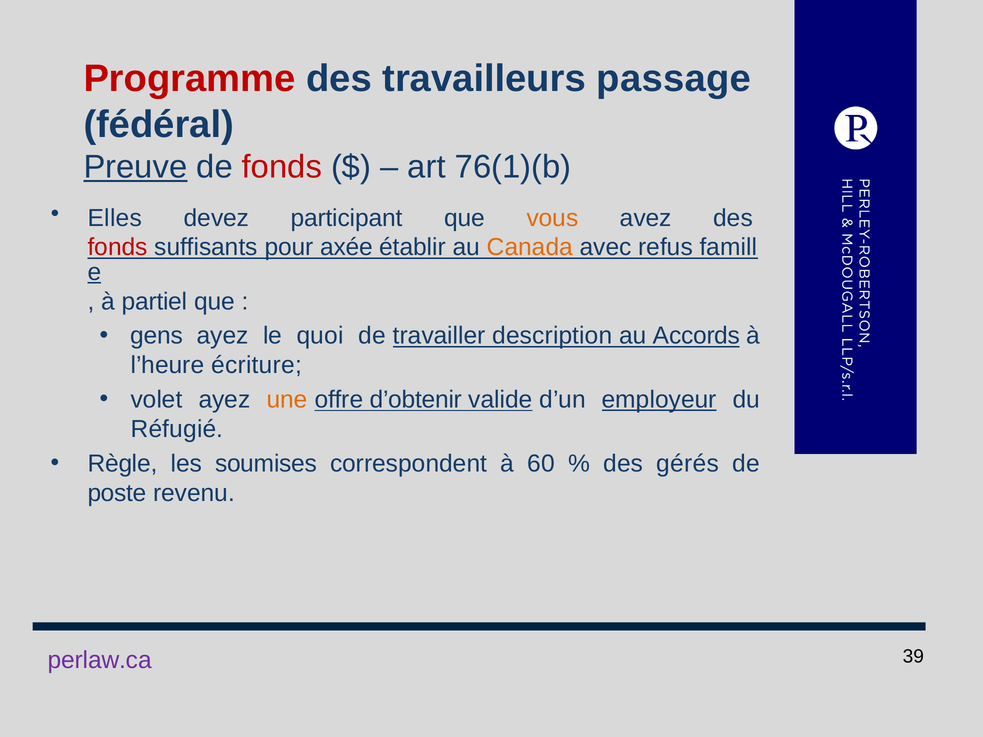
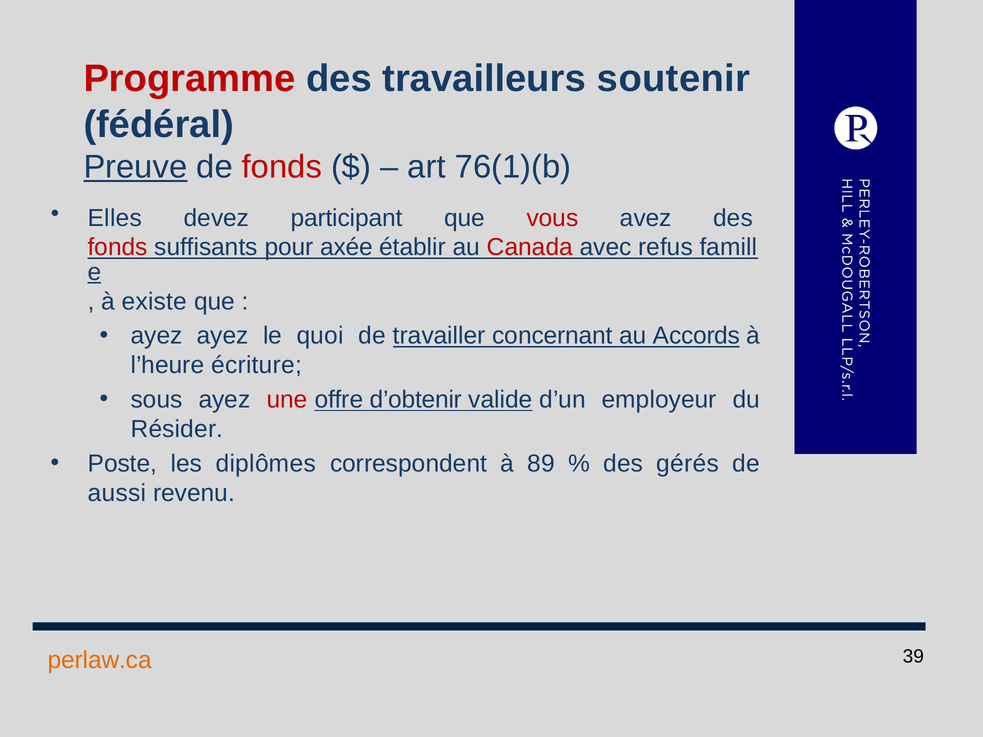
passage: passage -> soutenir (674, 79)
vous colour: orange -> red (552, 218)
Canada colour: orange -> red (530, 247)
partiel: partiel -> existe (154, 302)
gens: gens -> ayez (157, 336)
description: description -> concernant (552, 336)
volet: volet -> sous (157, 400)
une colour: orange -> red (287, 400)
employeur underline: present -> none (659, 400)
Réfugié: Réfugié -> Résider (177, 429)
Règle: Règle -> Poste (122, 464)
soumises: soumises -> diplômes (266, 464)
60: 60 -> 89 (541, 464)
poste: poste -> aussi (117, 493)
perlaw.ca colour: purple -> orange (100, 660)
